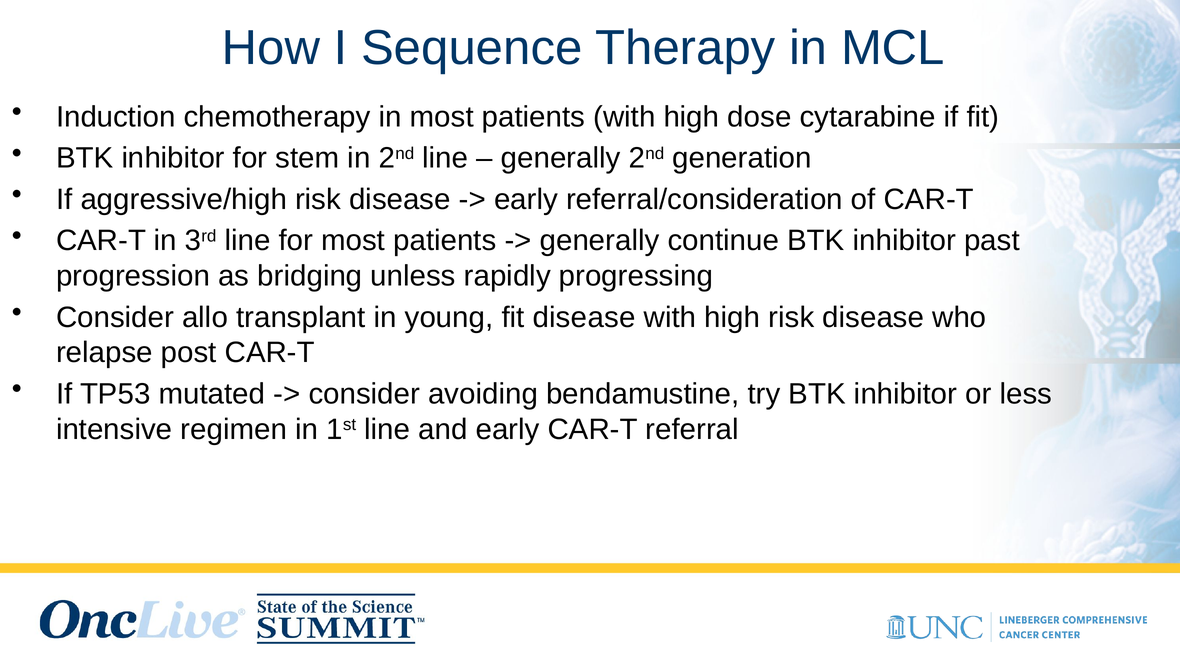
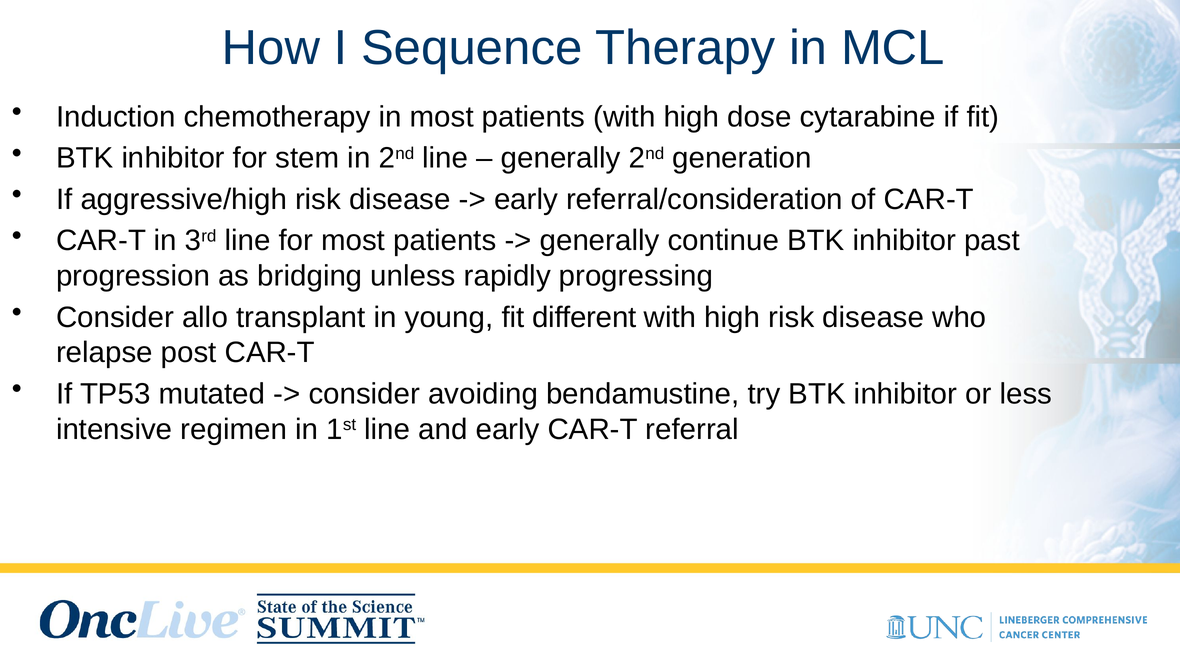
fit disease: disease -> different (584, 318)
